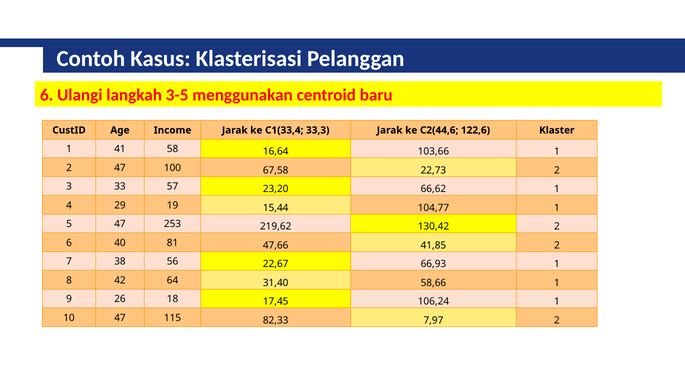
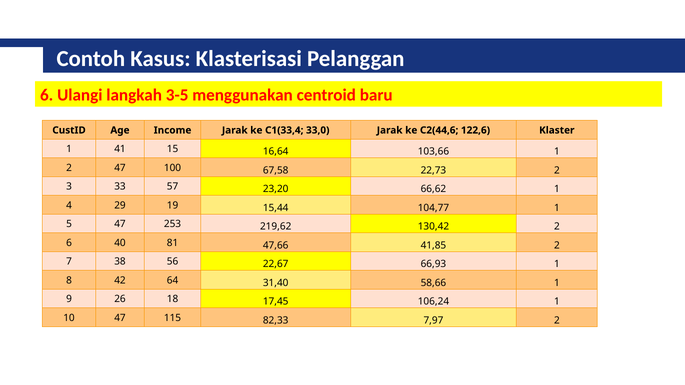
33,3: 33,3 -> 33,0 (318, 130)
58: 58 -> 15 (173, 149)
